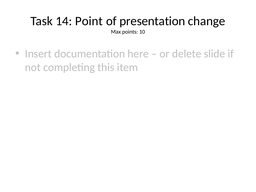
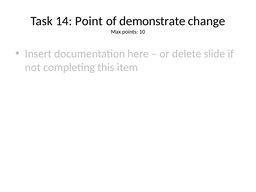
presentation: presentation -> demonstrate (152, 21)
